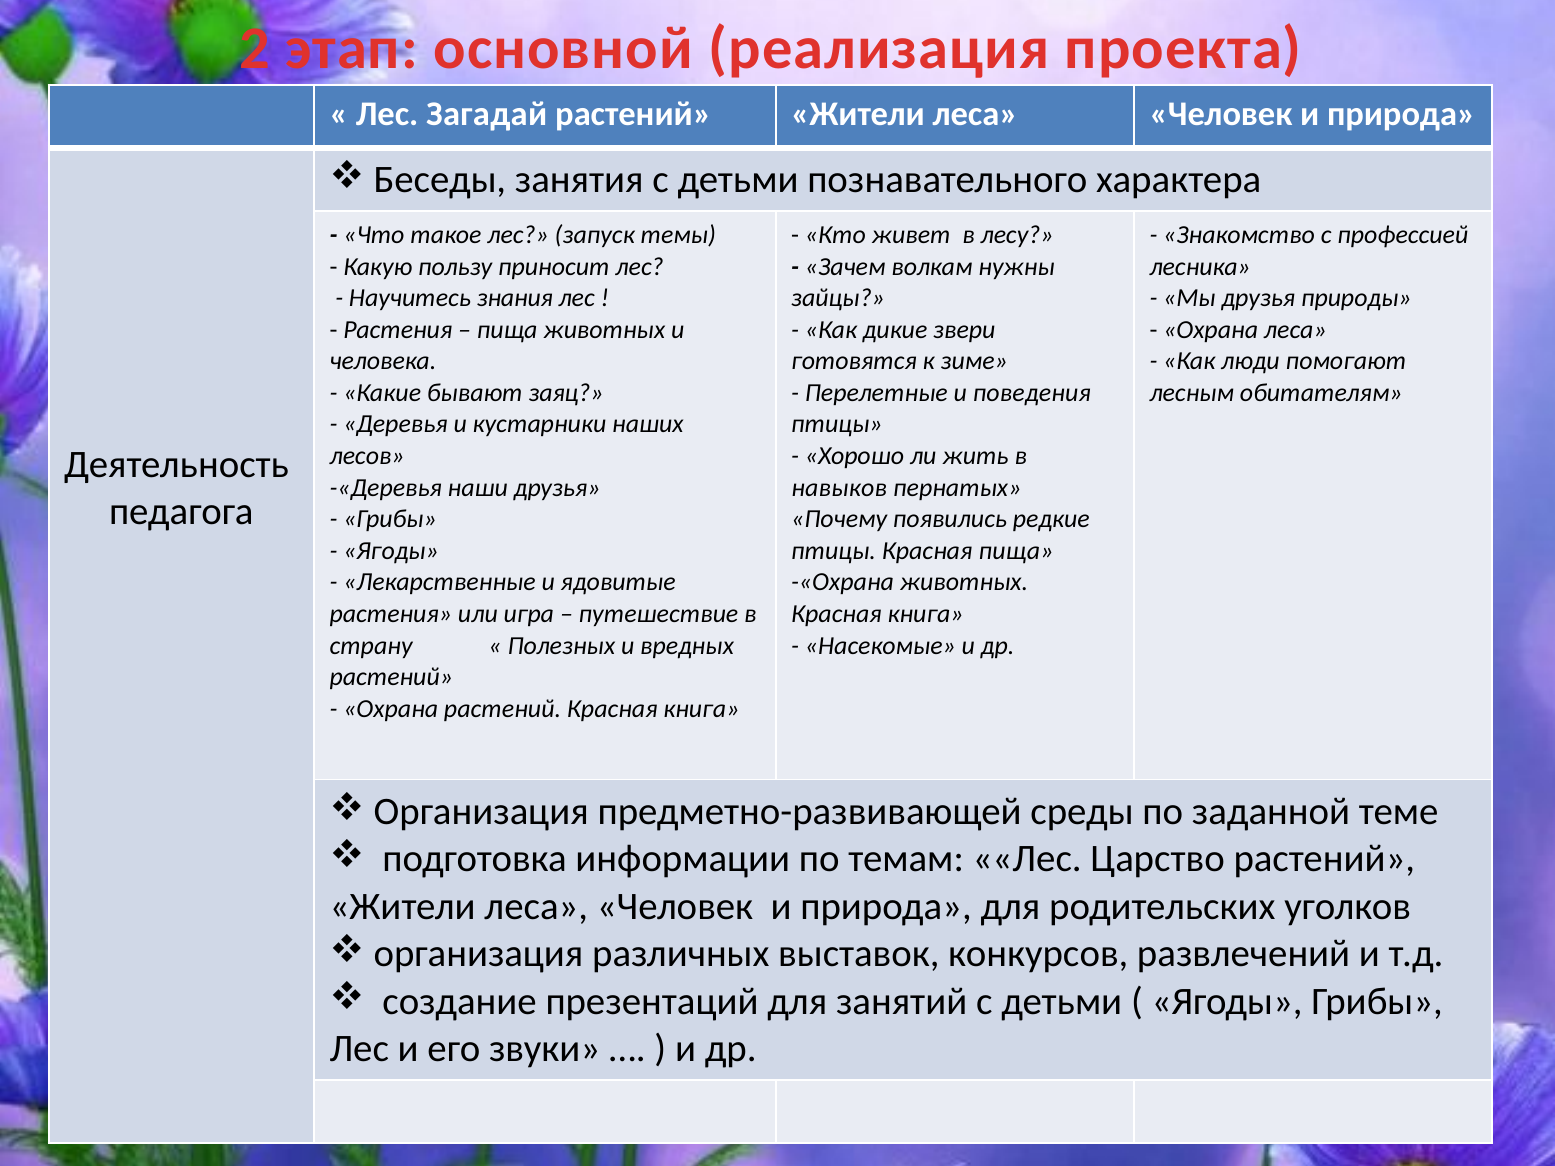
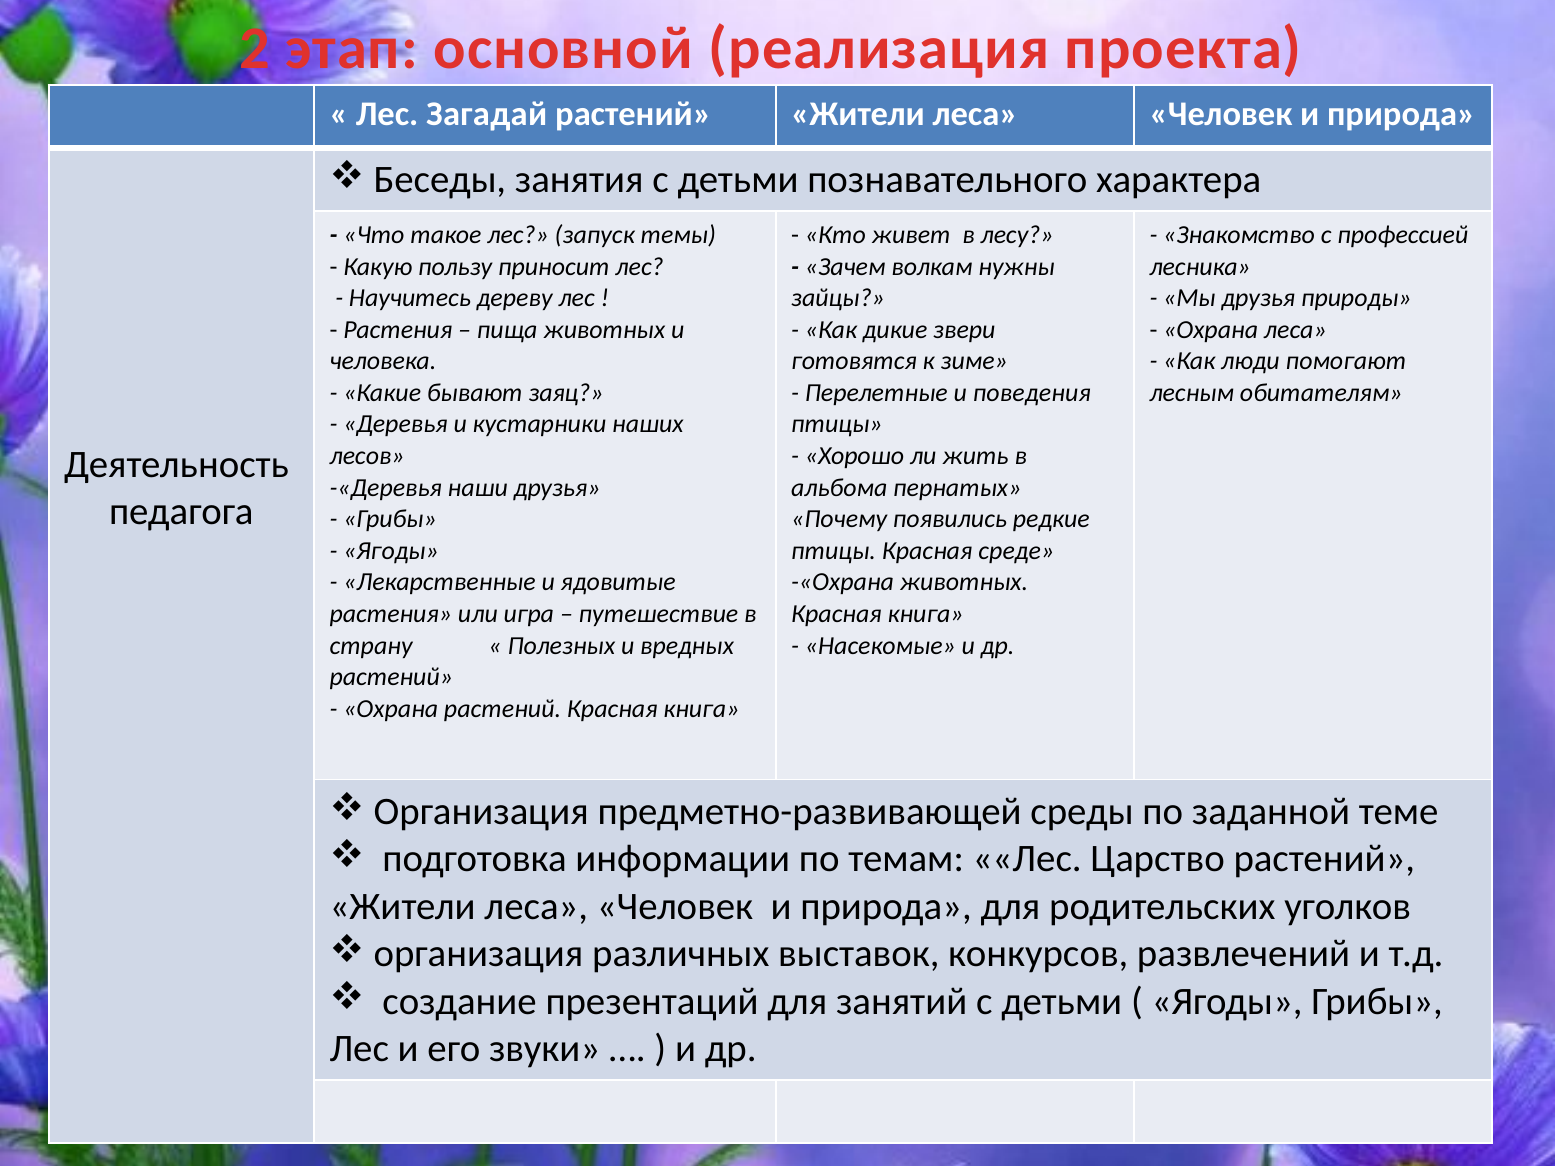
знания: знания -> дереву (515, 298)
навыков: навыков -> альбома (839, 488)
Красная пища: пища -> среде (1016, 551)
